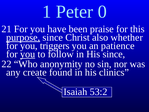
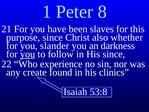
0: 0 -> 8 (102, 12)
praise: praise -> slaves (102, 29)
purpose underline: present -> none (23, 37)
triggers: triggers -> slander (55, 46)
patience: patience -> darkness (118, 46)
anonymity: anonymity -> experience (61, 64)
53:2: 53:2 -> 53:8 (99, 92)
